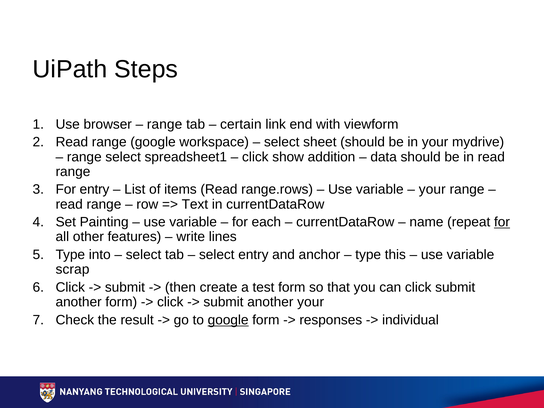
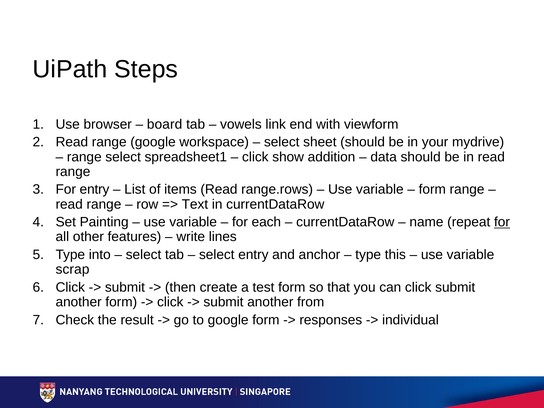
range: range -> board (165, 124)
certain: certain -> vowels (241, 124)
your: your -> form (432, 190)
another your: your -> from (311, 302)
google underline: present -> none (228, 320)
